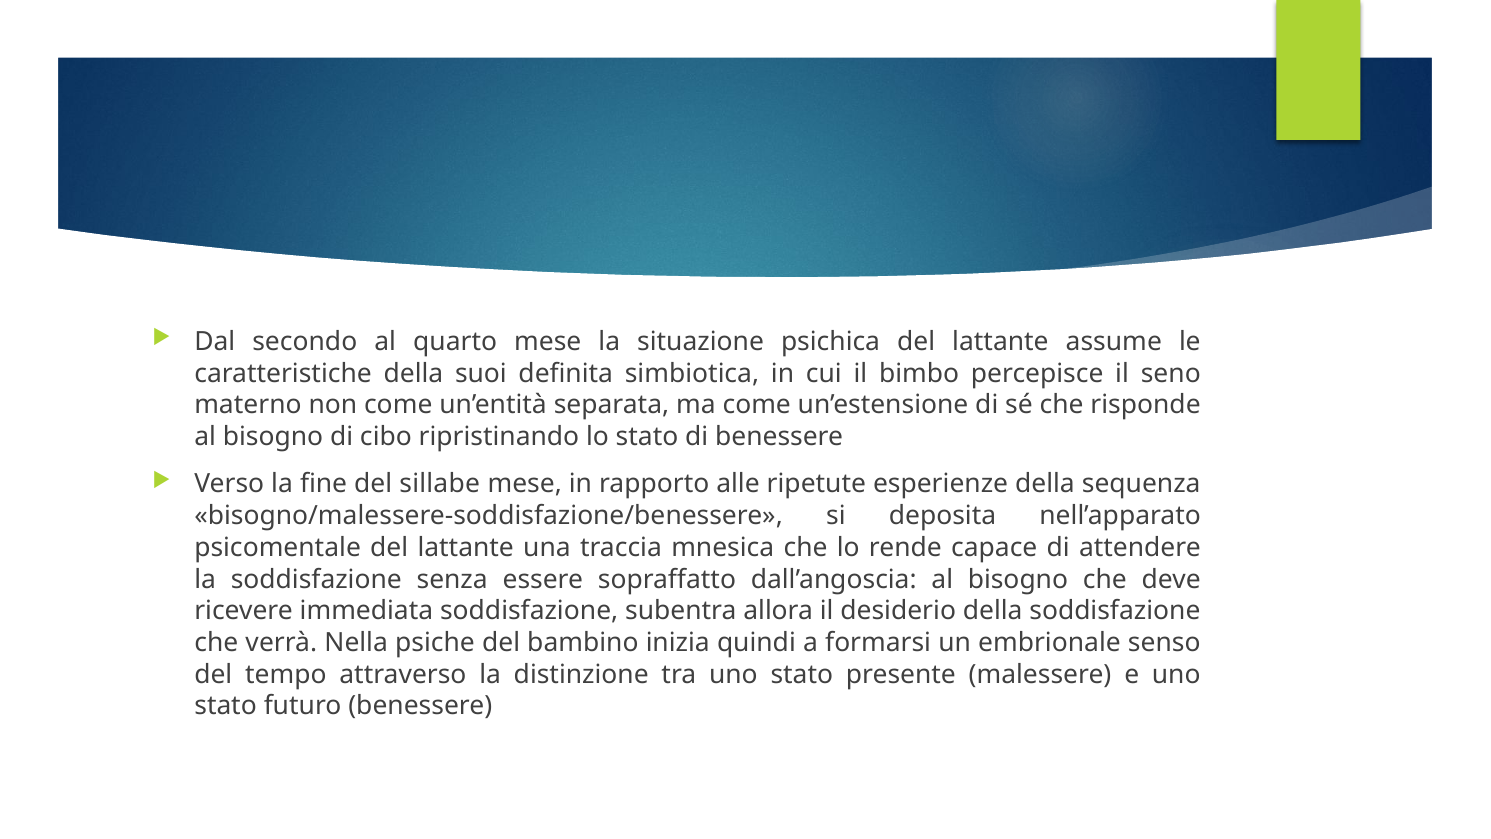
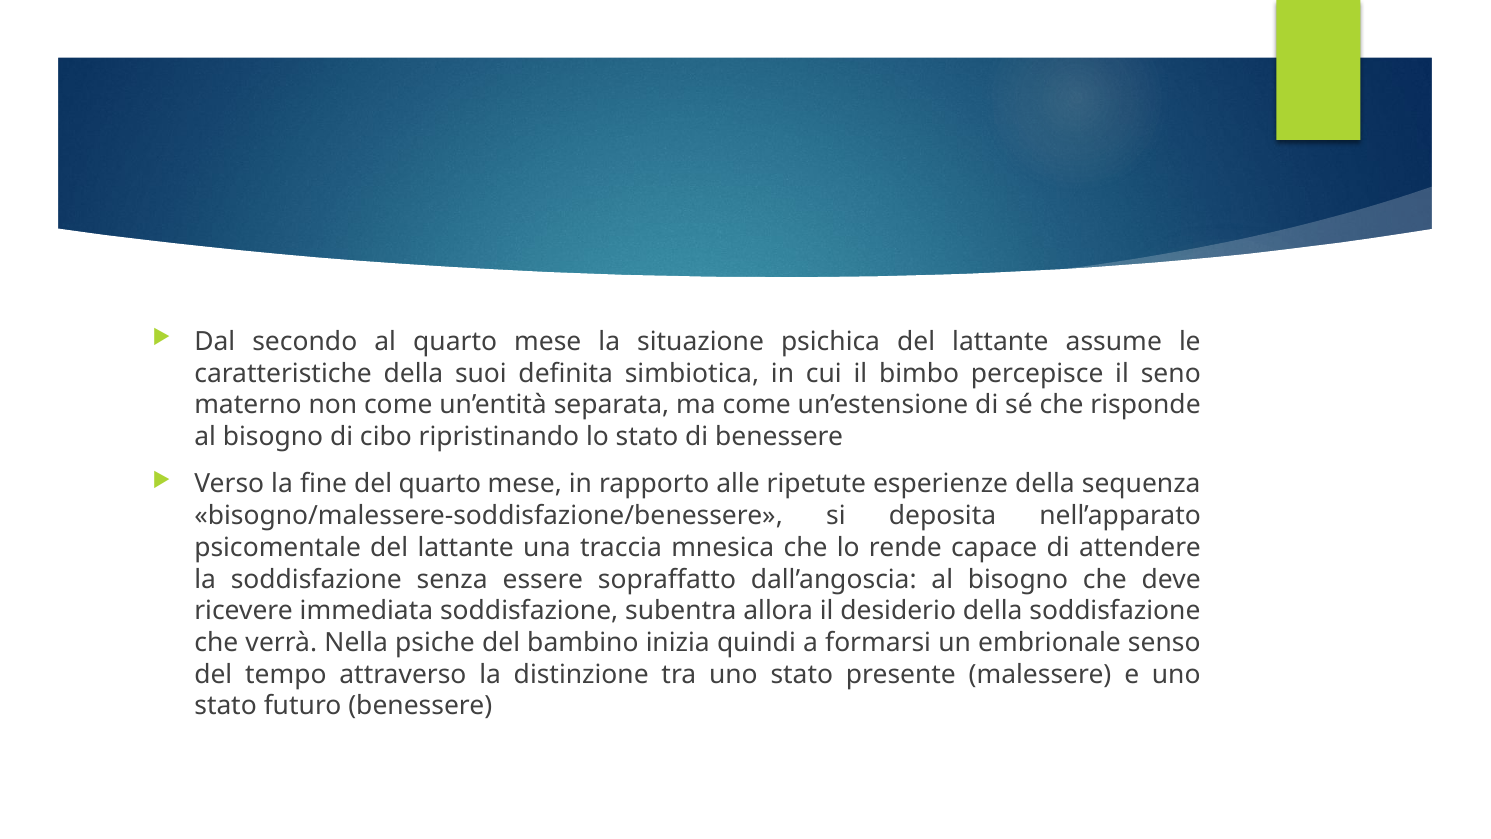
del sillabe: sillabe -> quarto (440, 484)
